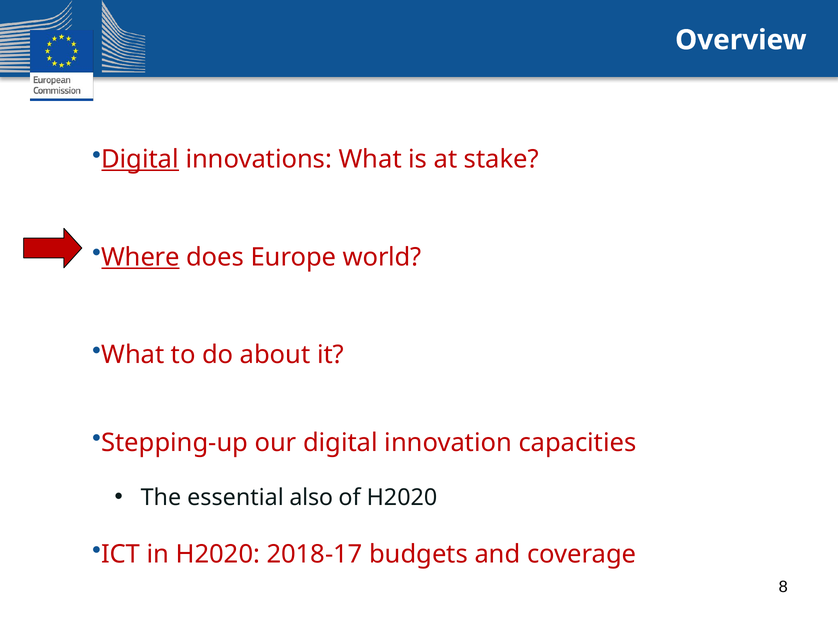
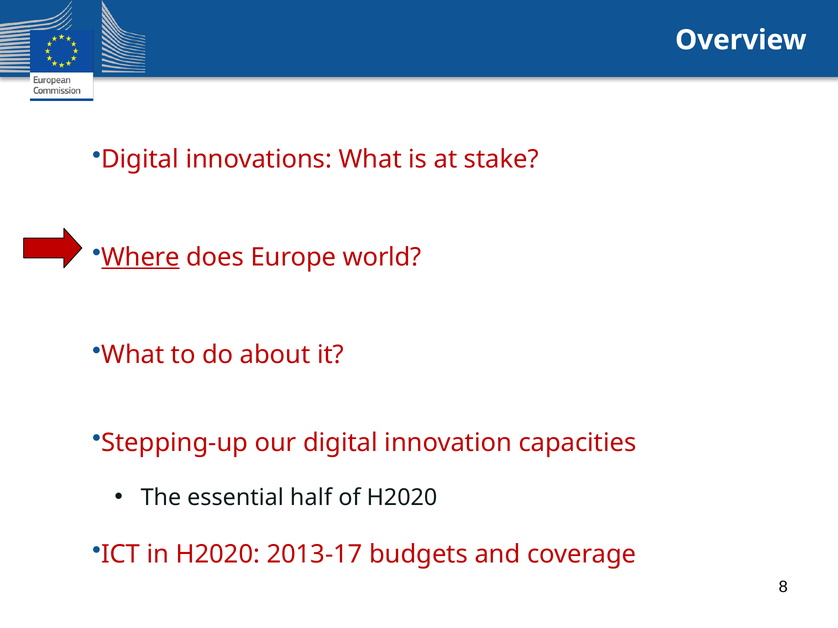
Digital underline: present -> none (140, 160)
also: also -> half (311, 498)
2018-17: 2018-17 -> 2013-17 (315, 555)
